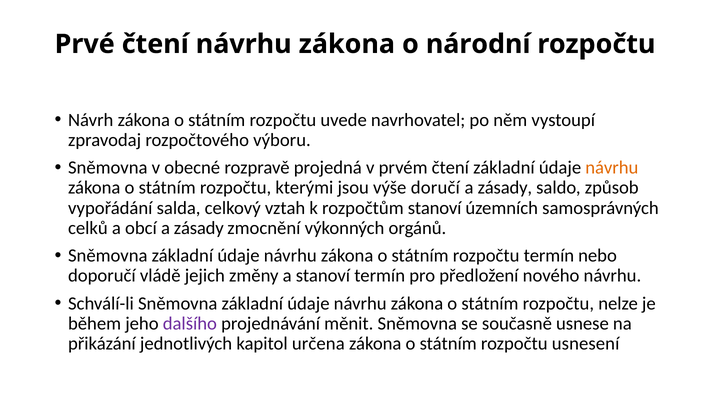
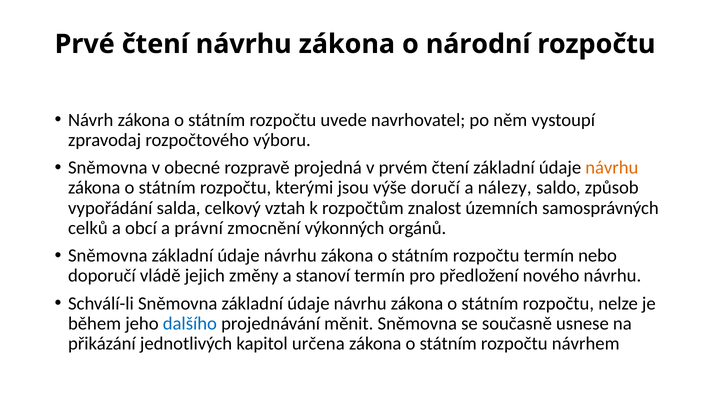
zásady: zásady -> nálezy (505, 188)
rozpočtům stanoví: stanoví -> znalost (435, 208)
obcí a zásady: zásady -> právní (199, 228)
dalšího colour: purple -> blue (190, 324)
usnesení: usnesení -> návrhem (586, 344)
